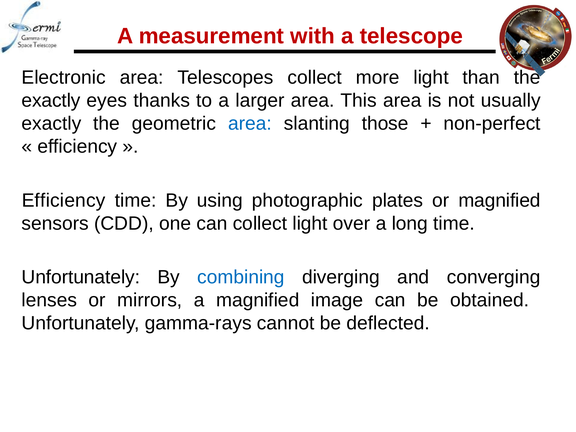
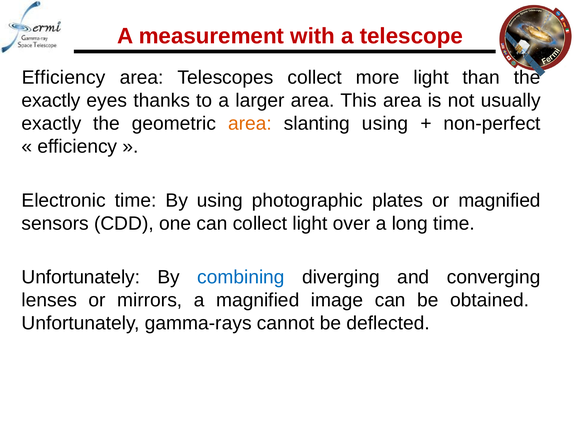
Electronic: Electronic -> Efficiency (64, 78)
area colour: blue -> orange (250, 124)
slanting those: those -> using (385, 124)
Efficiency: Efficiency -> Electronic (64, 200)
